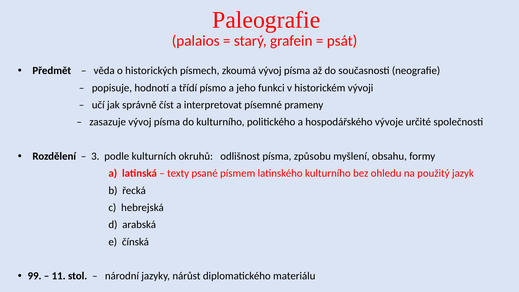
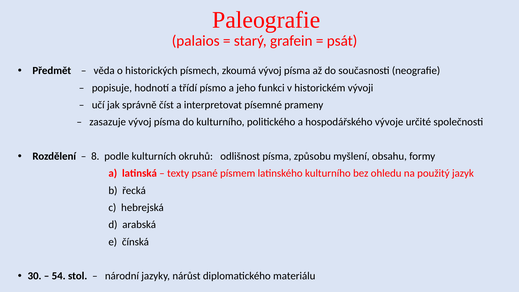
3: 3 -> 8 (95, 156)
99: 99 -> 30 (35, 276)
11: 11 -> 54 (59, 276)
